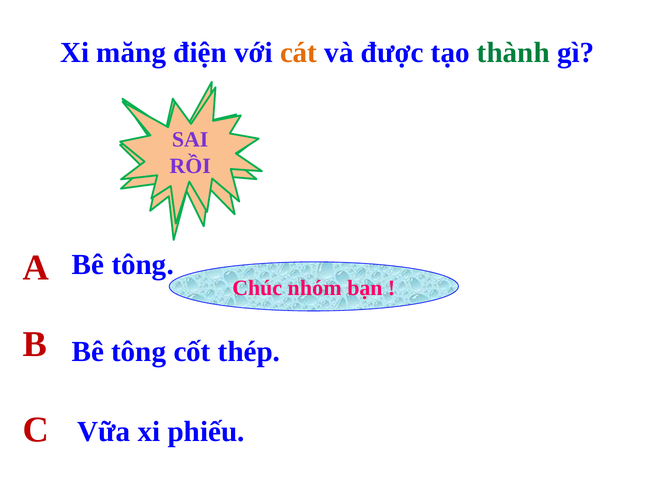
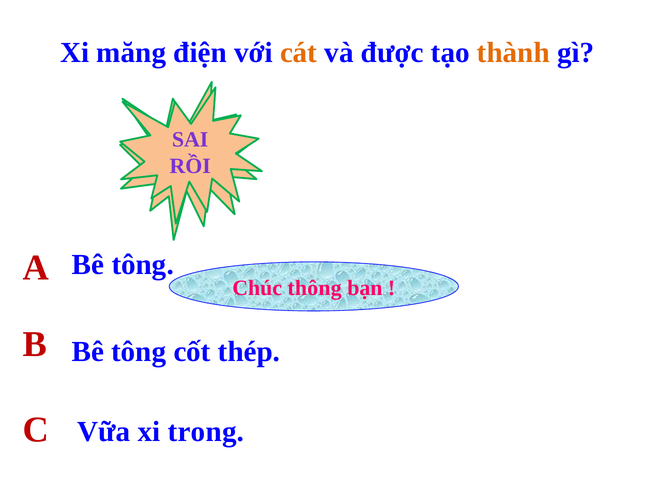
thành colour: green -> orange (513, 53)
nhóm: nhóm -> thông (315, 288)
phiếu: phiếu -> trong (206, 432)
